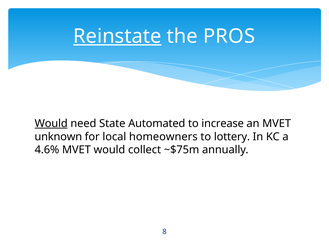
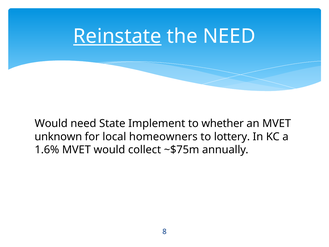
the PROS: PROS -> NEED (229, 36)
Would underline: present -> none (51, 123)
Automated: Automated -> Implement (157, 123)
increase: increase -> whether (223, 123)
4.6%: 4.6% -> 1.6% (47, 150)
